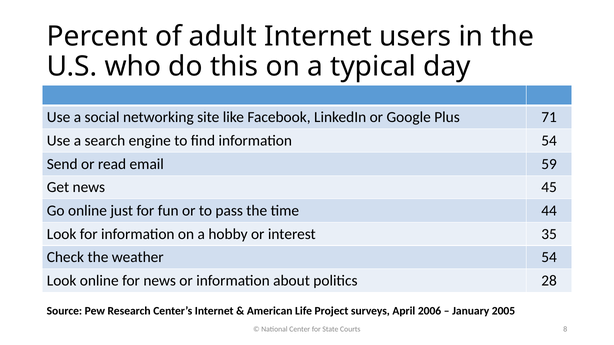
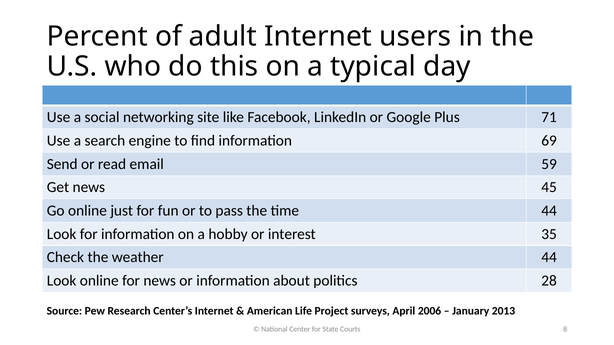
information 54: 54 -> 69 (549, 141)
weather 54: 54 -> 44 (549, 258)
2005: 2005 -> 2013 (503, 311)
